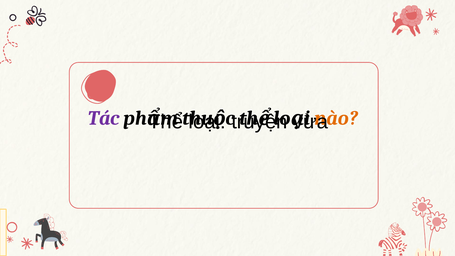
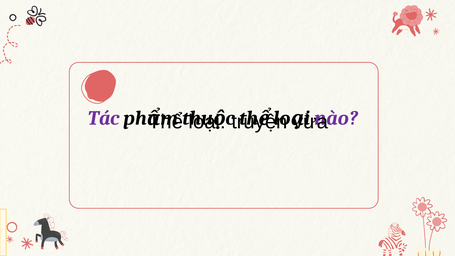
nào colour: orange -> purple (336, 118)
